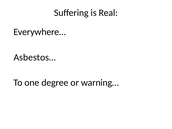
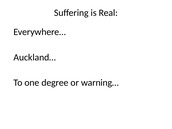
Asbestos…: Asbestos… -> Auckland… (35, 57)
